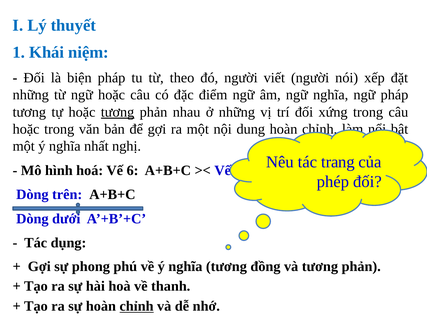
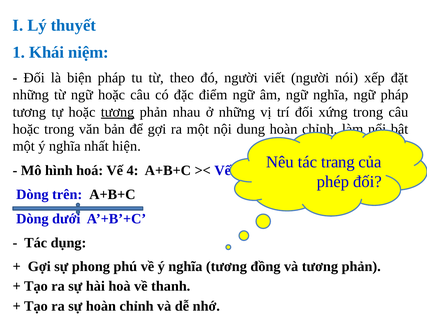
nghị: nghị -> hiện (127, 146)
6: 6 -> 4 (133, 170)
chỉnh underline: present -> none (137, 306)
